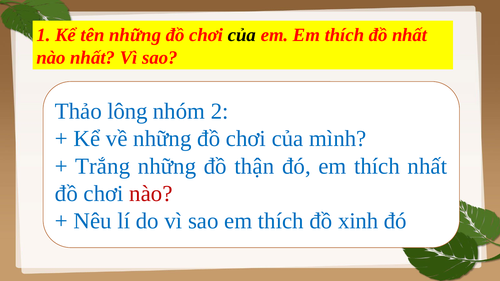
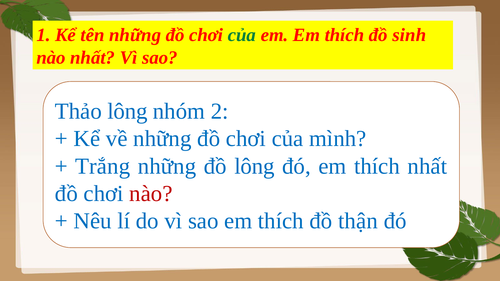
của colour: black -> green (242, 35)
đồ nhất: nhất -> sinh (409, 35)
đồ thận: thận -> lông (255, 166)
xinh: xinh -> thận (358, 221)
